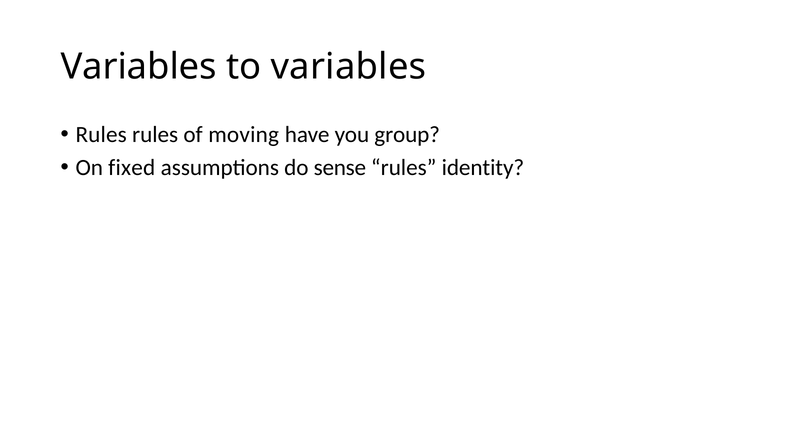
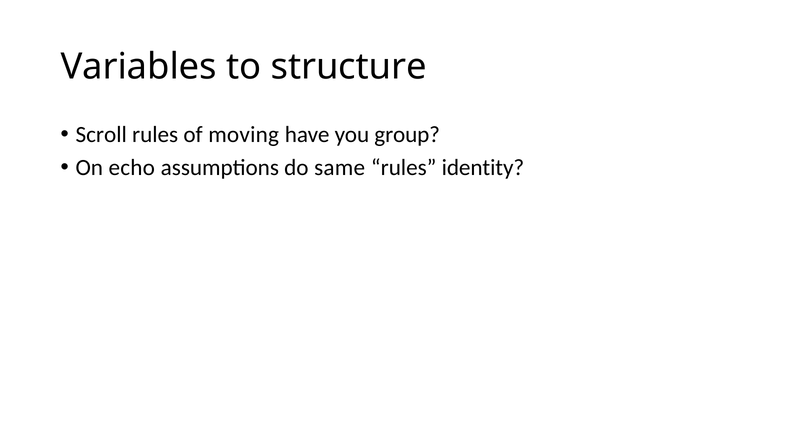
to variables: variables -> structure (349, 67)
Rules: Rules -> Scroll (101, 134)
fixed: fixed -> echo (132, 168)
sense: sense -> same (340, 168)
